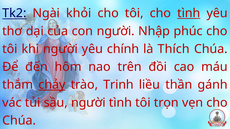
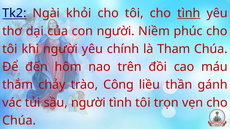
Nhập: Nhập -> Niềm (154, 31)
Thích: Thích -> Tham (174, 49)
chảy underline: present -> none (52, 85)
Trinh: Trinh -> Công (119, 85)
